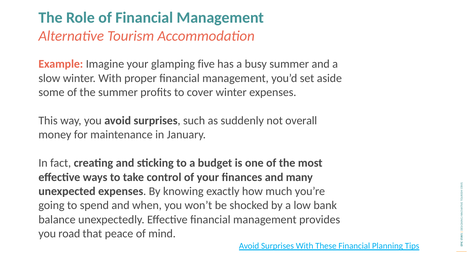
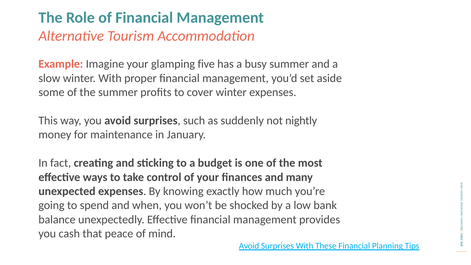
overall: overall -> nightly (301, 121)
road: road -> cash (69, 234)
